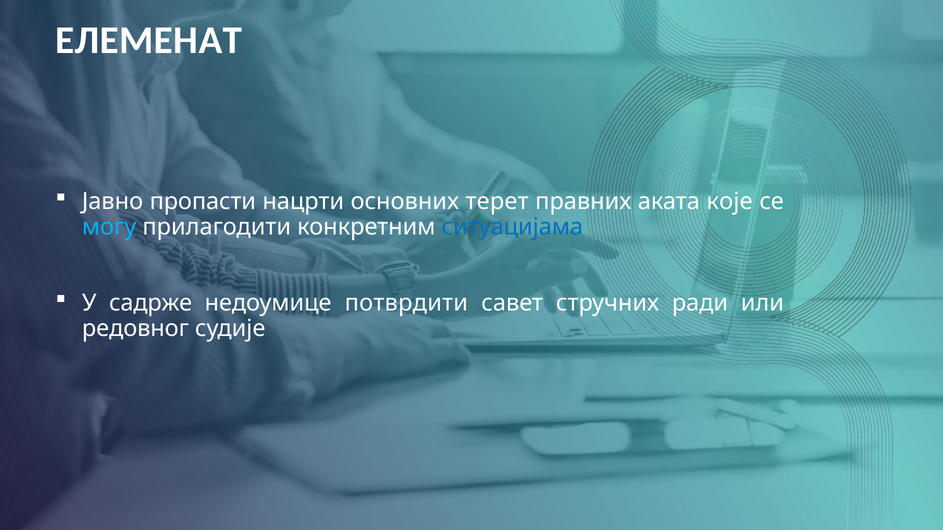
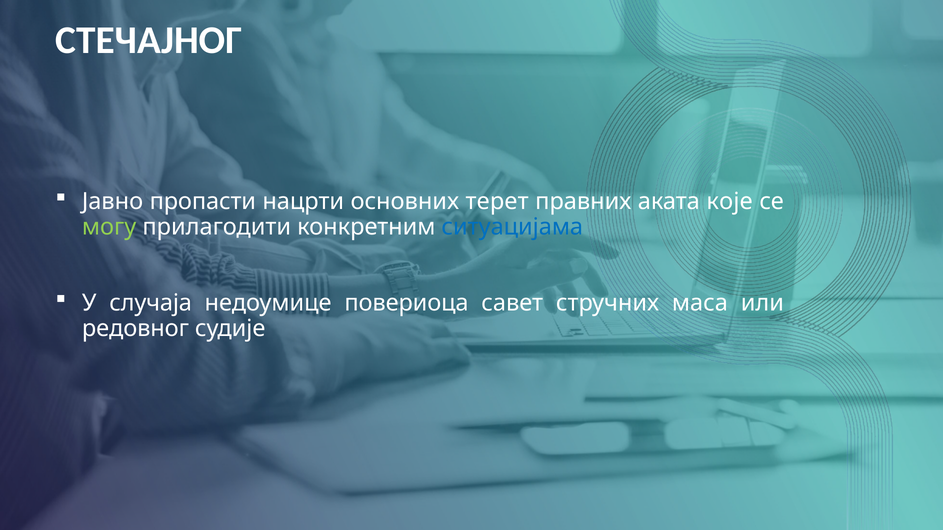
ЕЛЕМЕНАТ: ЕЛЕМЕНАТ -> СТЕЧАЈНОГ (149, 40)
могу colour: light blue -> light green (109, 227)
садрже: садрже -> случаја (151, 303)
потврдити: потврдити -> повериоца (406, 303)
ради: ради -> маса (700, 303)
